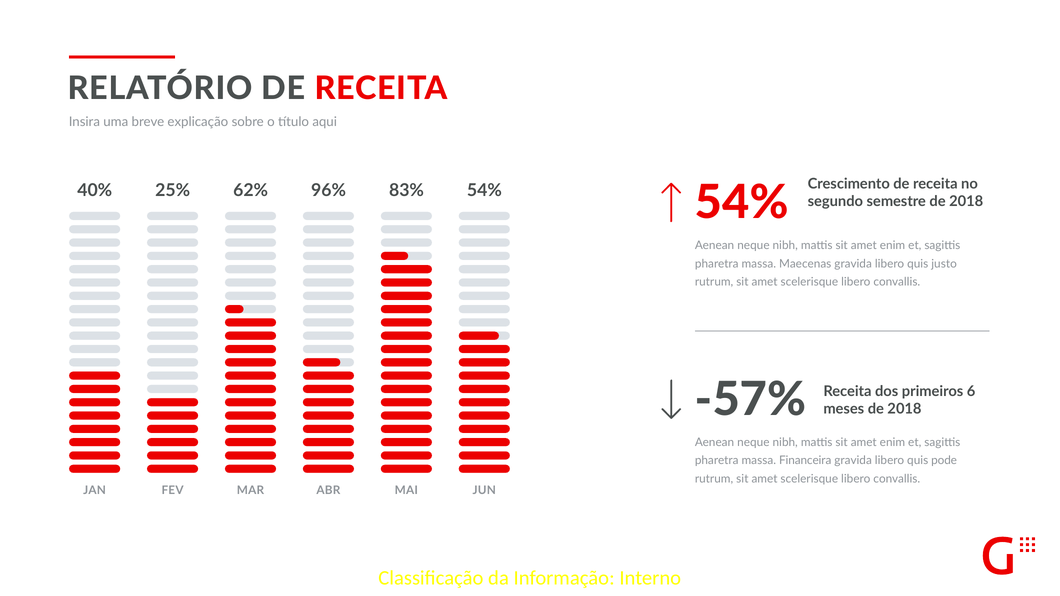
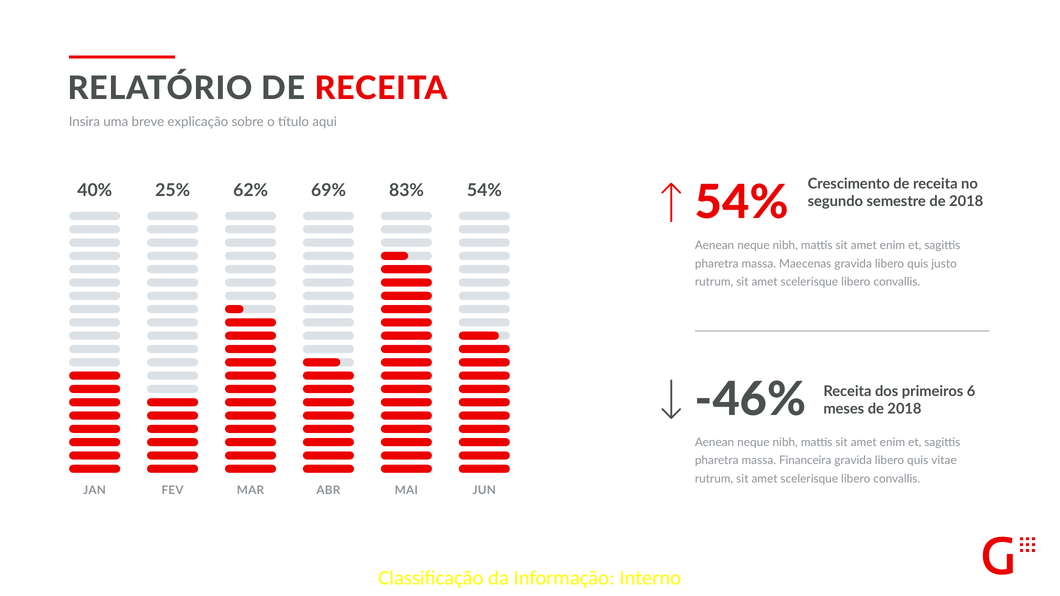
96%: 96% -> 69% (329, 191)
-57%: -57% -> -46% (751, 400)
pode: pode -> vitae (944, 461)
